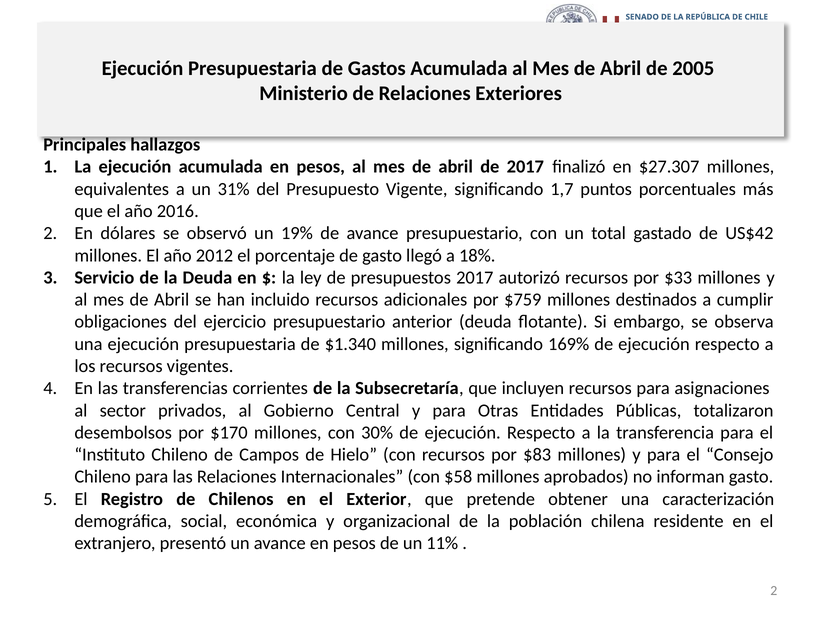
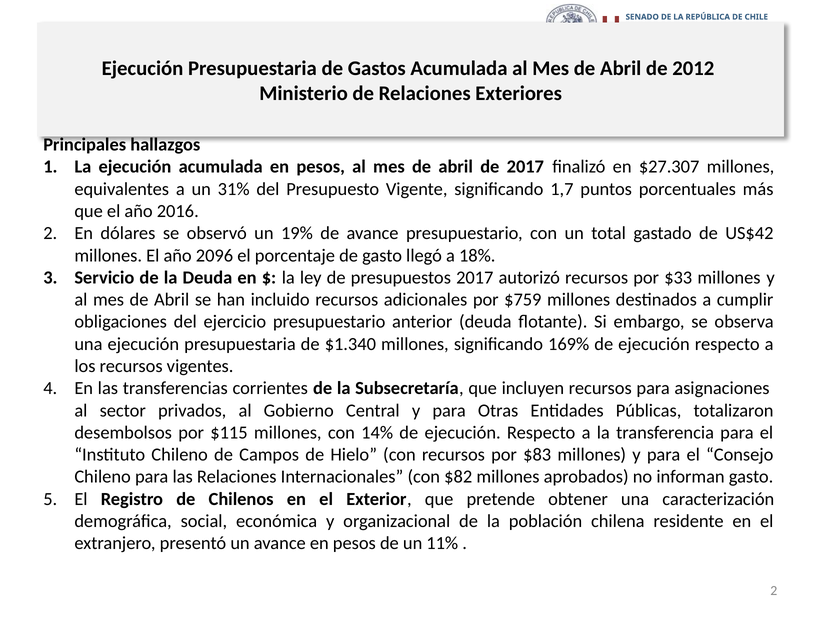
2005: 2005 -> 2012 (693, 68)
2012: 2012 -> 2096 (214, 256)
$170: $170 -> $115 (229, 433)
30%: 30% -> 14% (377, 433)
$58: $58 -> $82 (458, 477)
